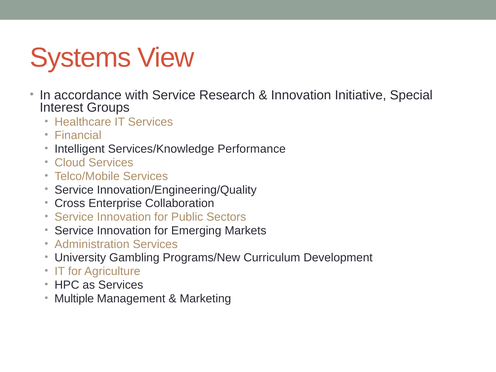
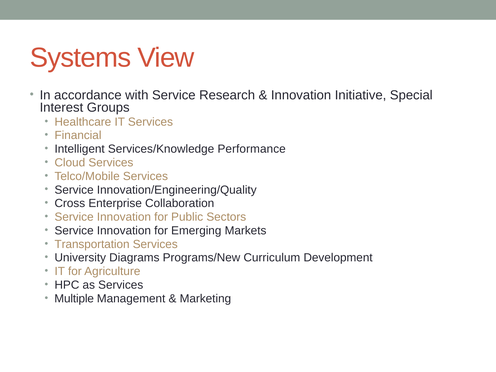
Administration: Administration -> Transportation (92, 244)
Gambling: Gambling -> Diagrams (134, 258)
